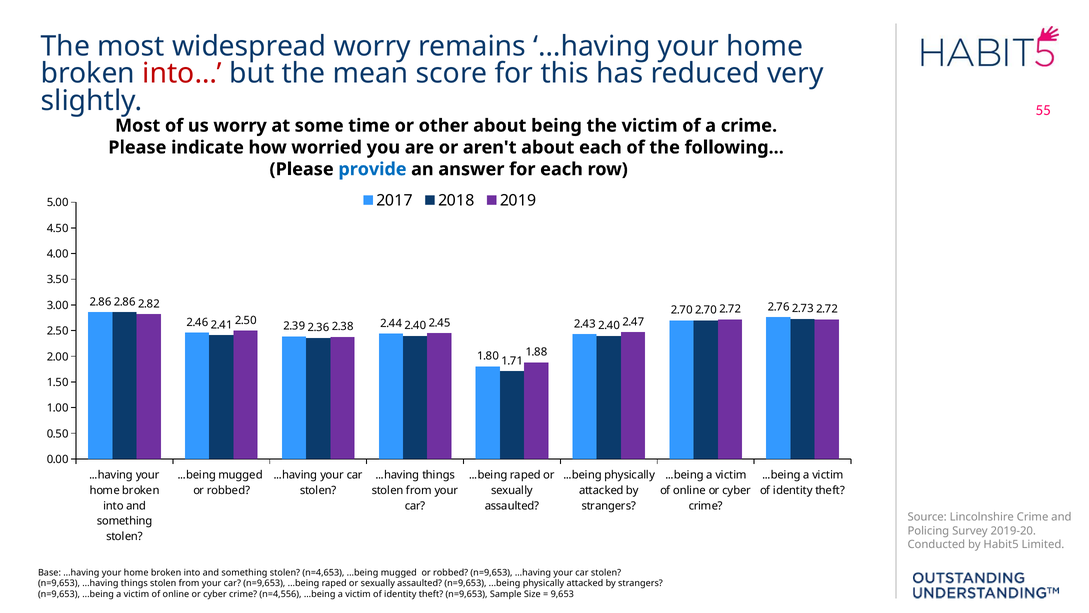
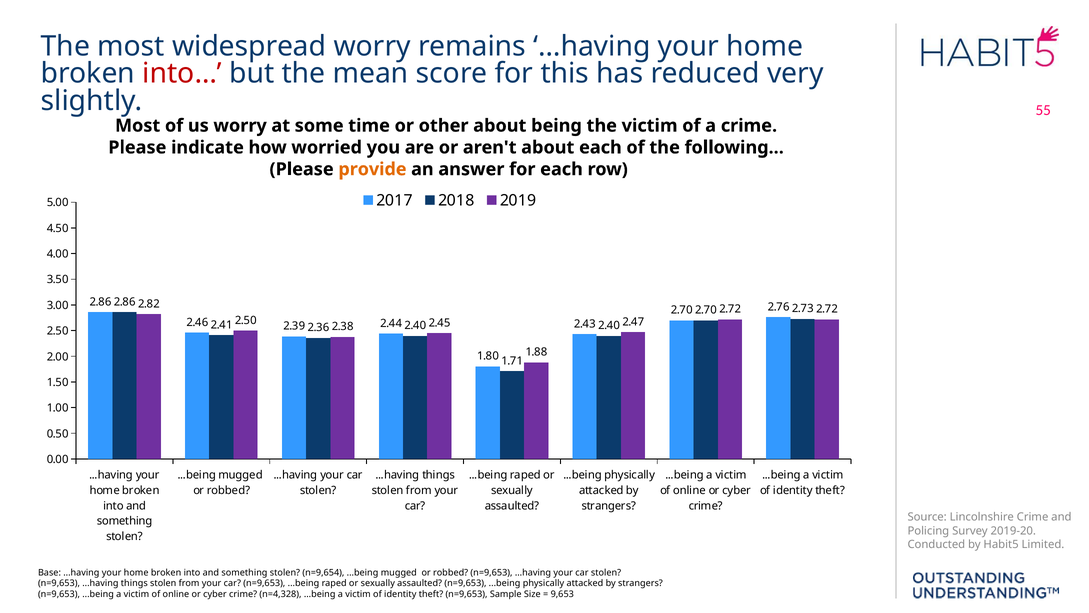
provide colour: blue -> orange (372, 169)
n=4,653: n=4,653 -> n=9,654 (323, 572)
n=4,556: n=4,556 -> n=4,328 (280, 594)
